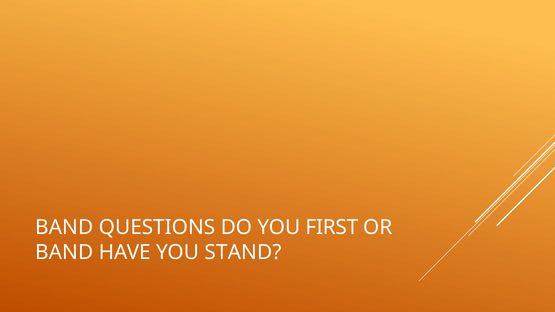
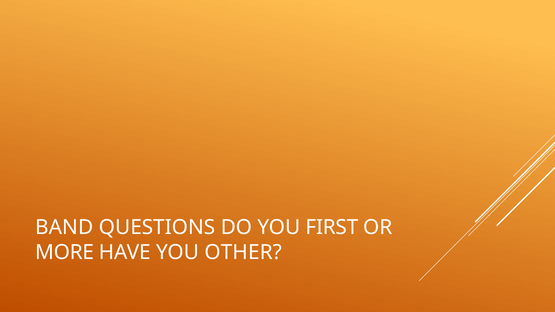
BAND: BAND -> MORE (65, 252)
STAND: STAND -> OTHER (243, 252)
